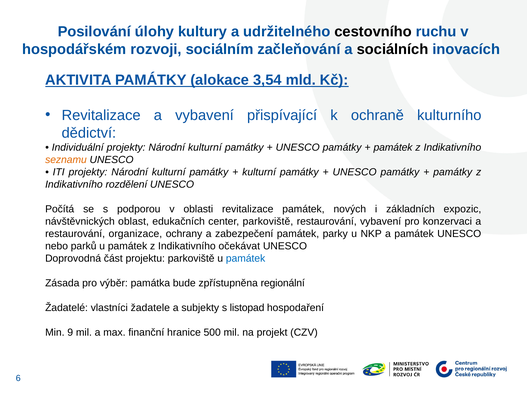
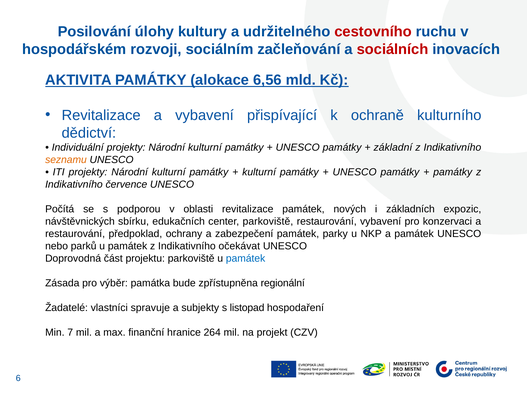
cestovního colour: black -> red (373, 32)
sociálních colour: black -> red (393, 49)
3,54: 3,54 -> 6,56 (267, 80)
památek: památek -> základní (393, 147)
rozdělení: rozdělení -> července (126, 184)
oblast: oblast -> sbírku (134, 221)
organizace: organizace -> předpoklad (135, 233)
žadatele: žadatele -> spravuje (150, 307)
9: 9 -> 7 (70, 332)
500: 500 -> 264 (212, 332)
